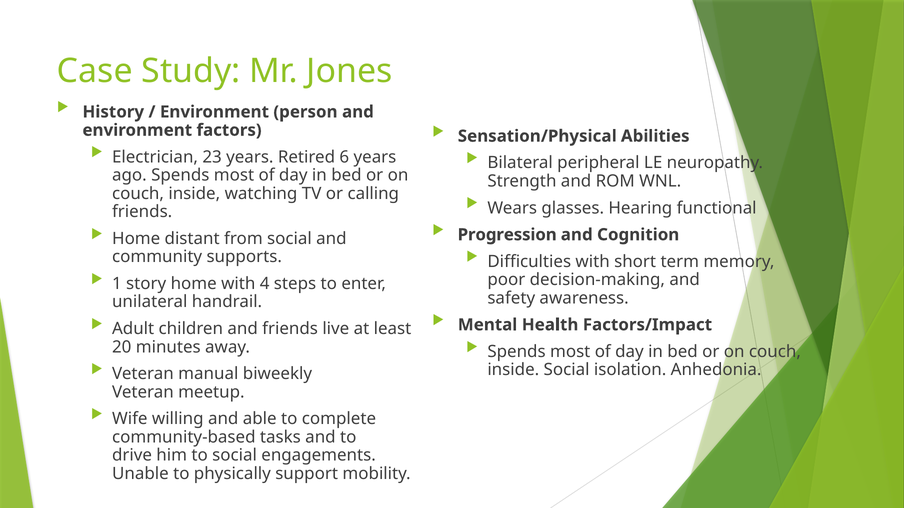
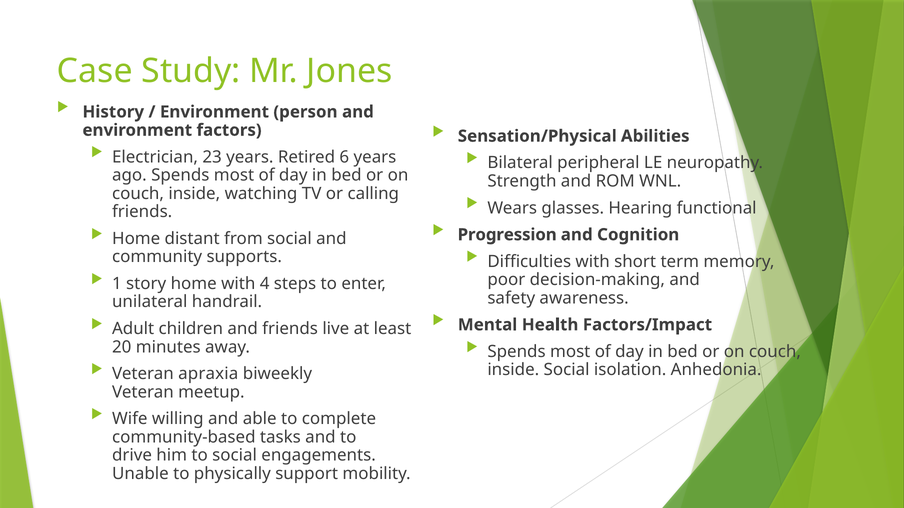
manual: manual -> apraxia (208, 374)
